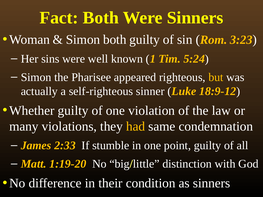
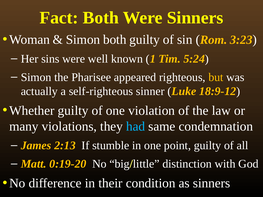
had colour: yellow -> light blue (136, 126)
2:33: 2:33 -> 2:13 (65, 146)
1:19-20: 1:19-20 -> 0:19-20 (68, 164)
